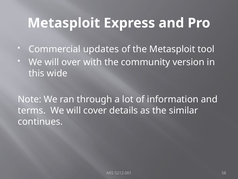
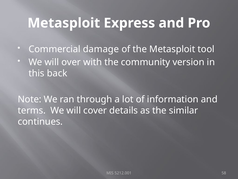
updates: updates -> damage (101, 49)
wide: wide -> back (57, 73)
